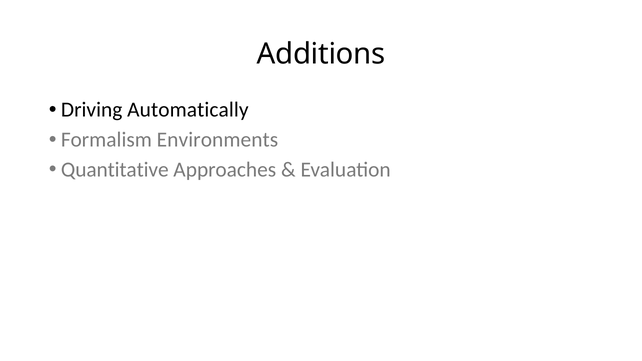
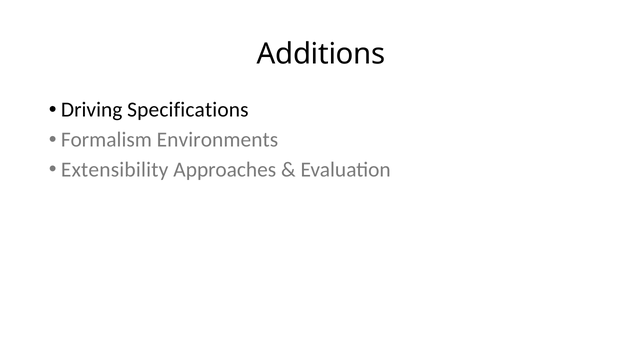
Automatically: Automatically -> Specifications (188, 110)
Quantitative: Quantitative -> Extensibility (115, 170)
